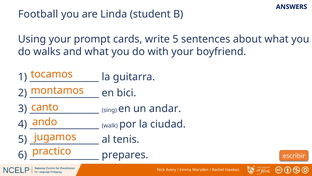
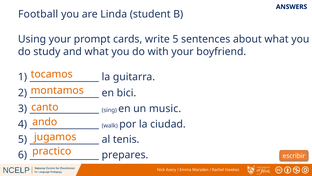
walks: walks -> study (47, 51)
andar: andar -> music (165, 108)
